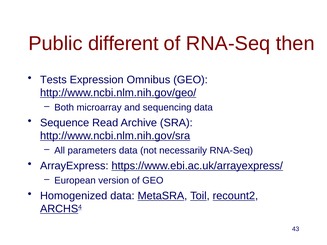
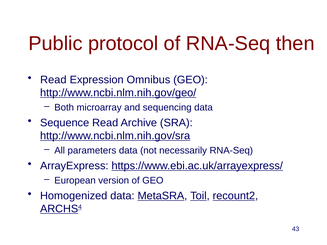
different: different -> protocol (123, 44)
Tests: Tests -> Read (53, 80)
